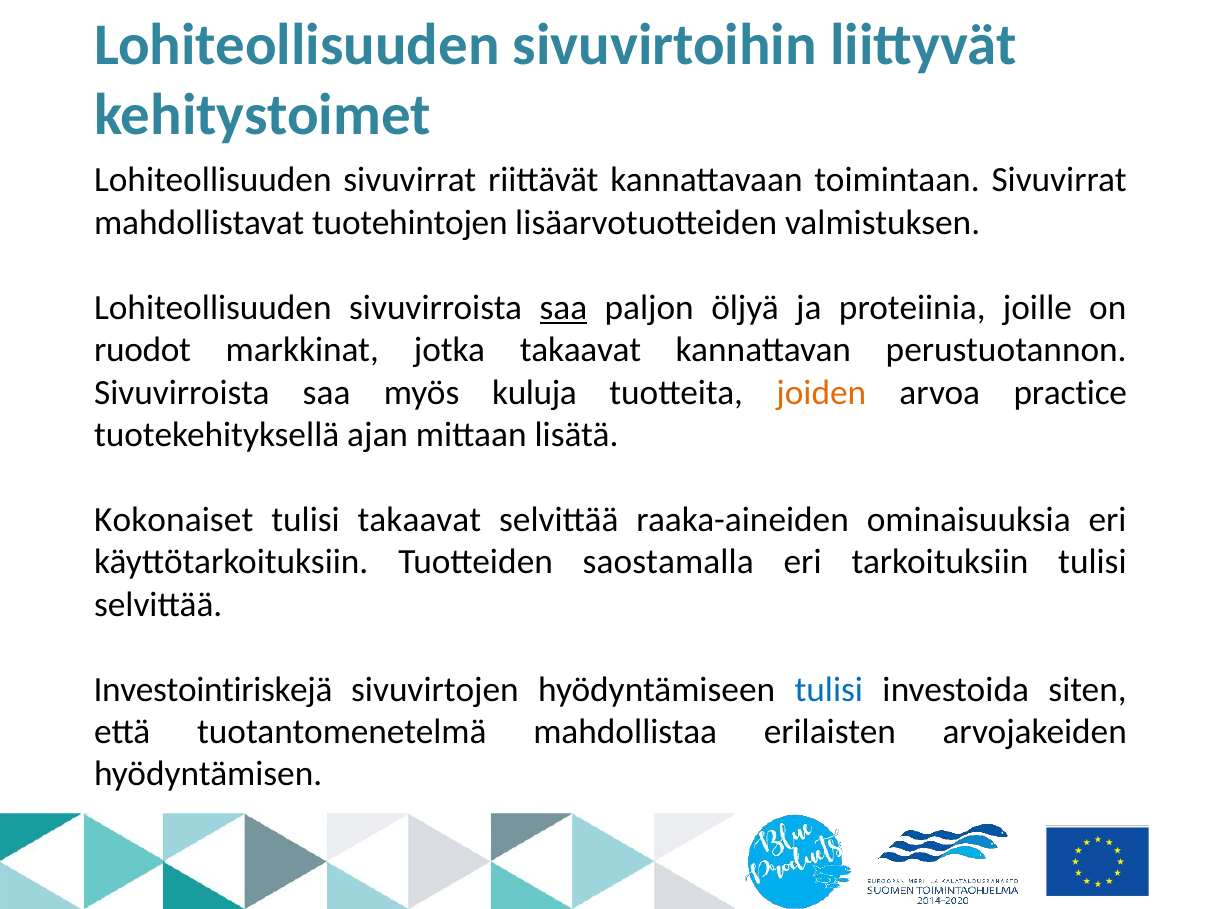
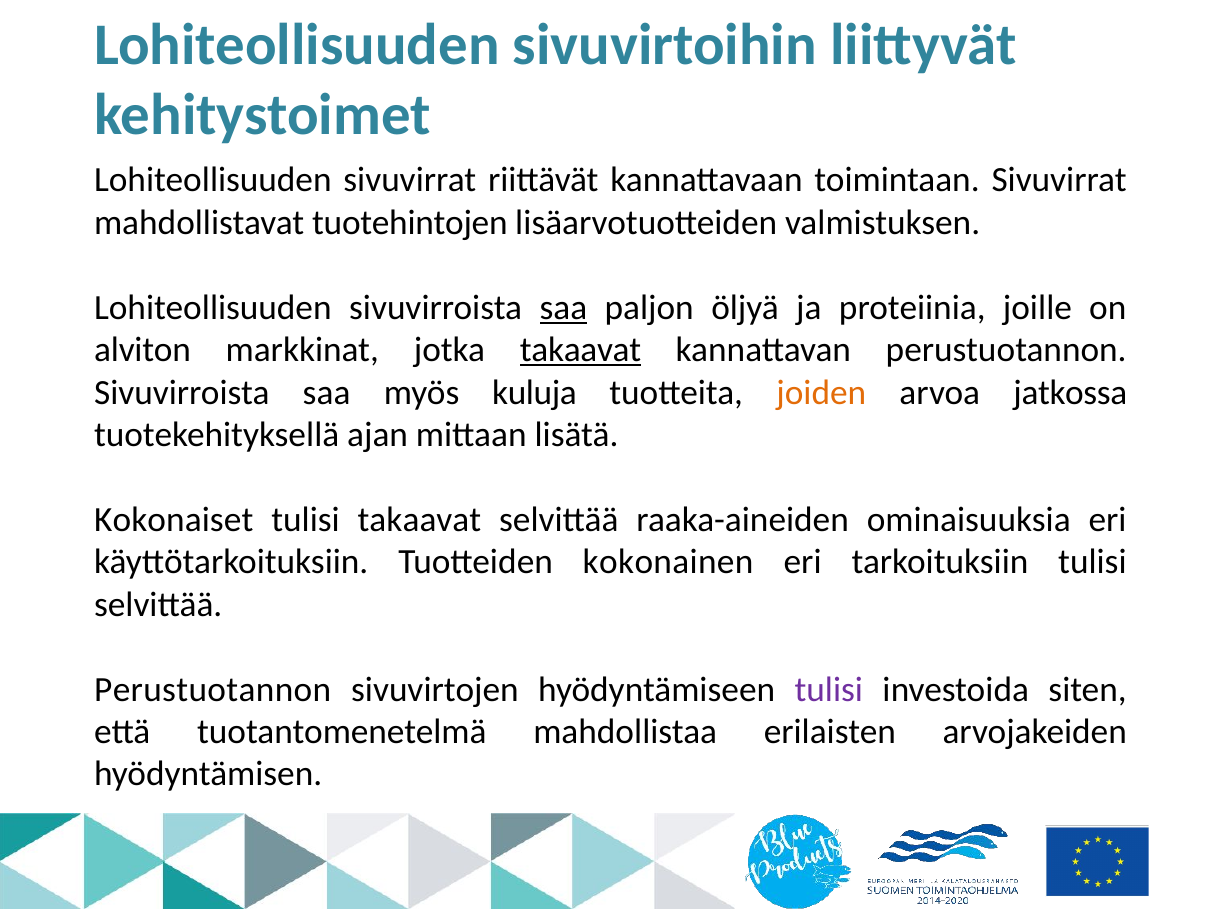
ruodot: ruodot -> alviton (143, 350)
takaavat underline: none -> present (581, 350)
practice: practice -> jatkossa (1070, 392)
saostamalla: saostamalla -> kokonainen (668, 562)
Investointiriskejä: Investointiriskejä -> Perustuotannon (213, 689)
tulisi colour: blue -> purple (829, 689)
